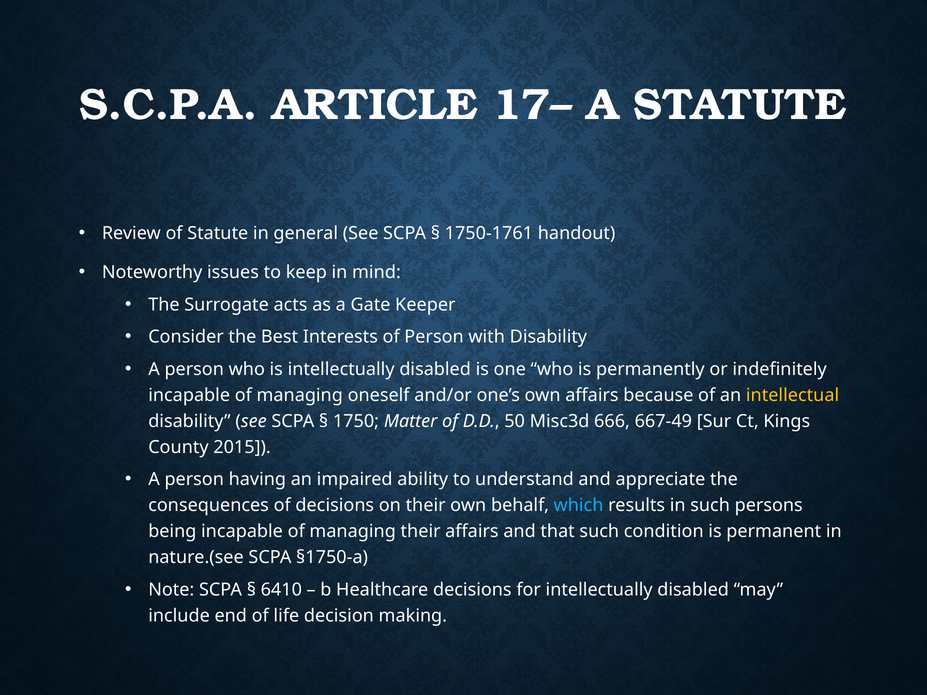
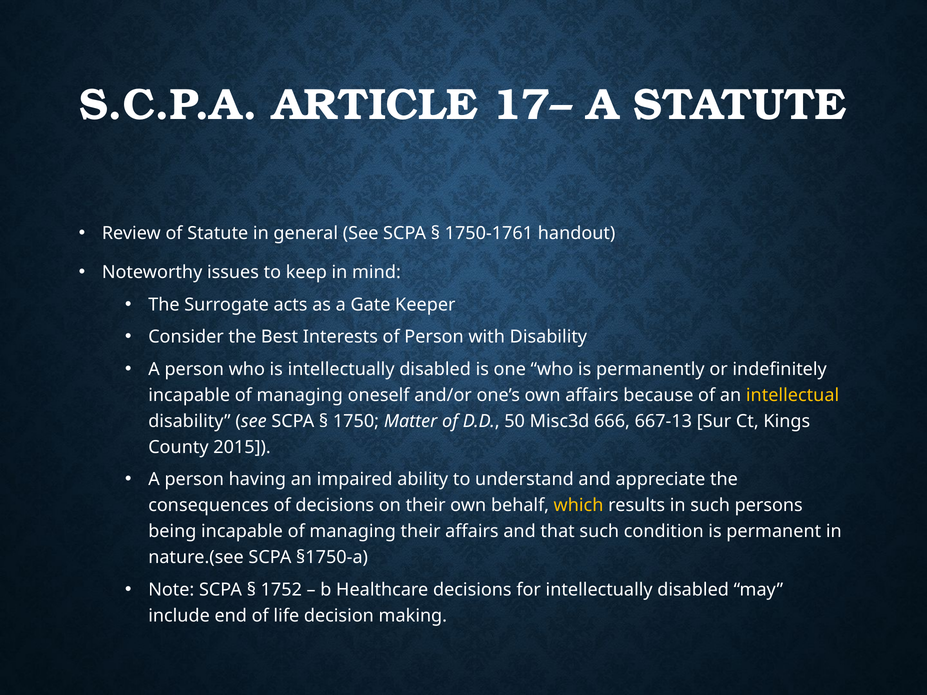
667-49: 667-49 -> 667-13 (663, 421)
which colour: light blue -> yellow (579, 506)
6410: 6410 -> 1752 (281, 590)
